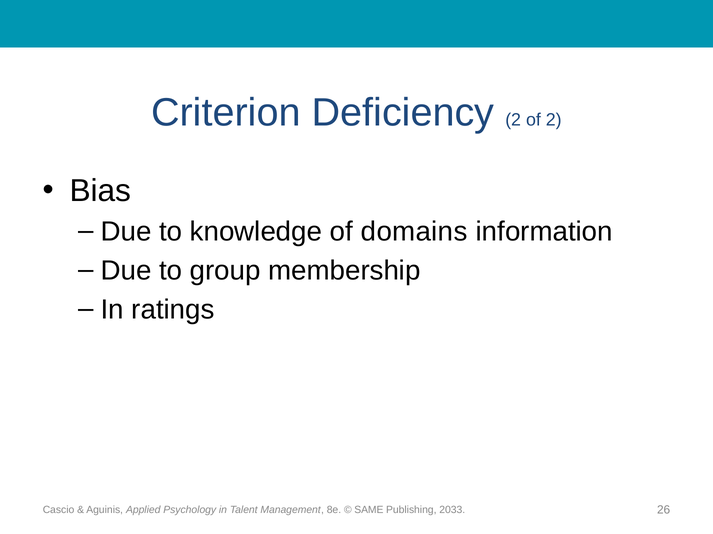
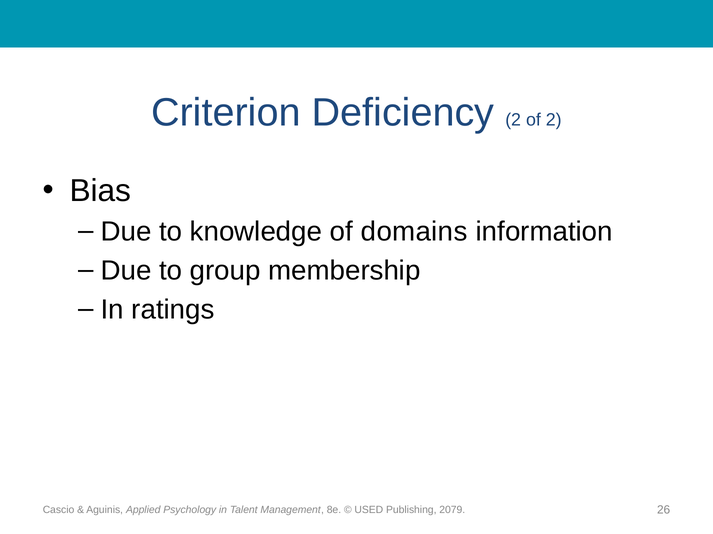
SAME: SAME -> USED (369, 511)
2033: 2033 -> 2079 (452, 511)
